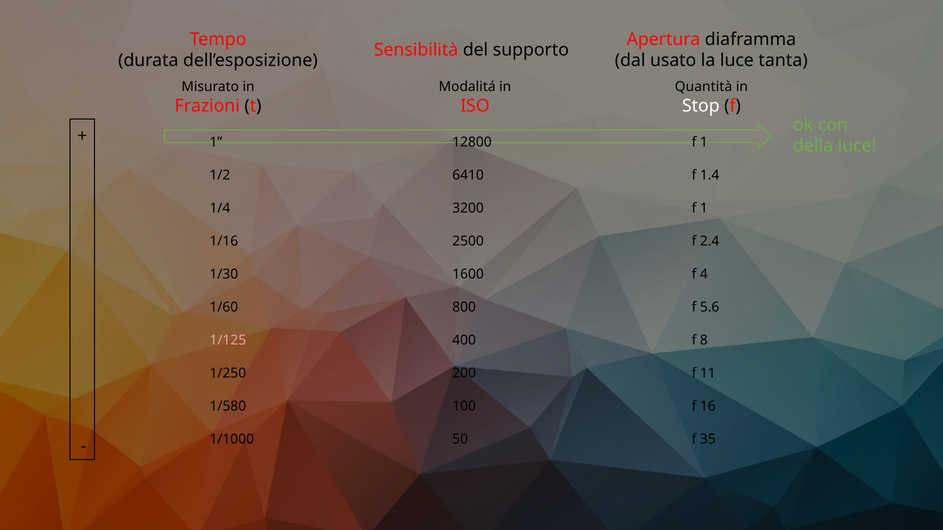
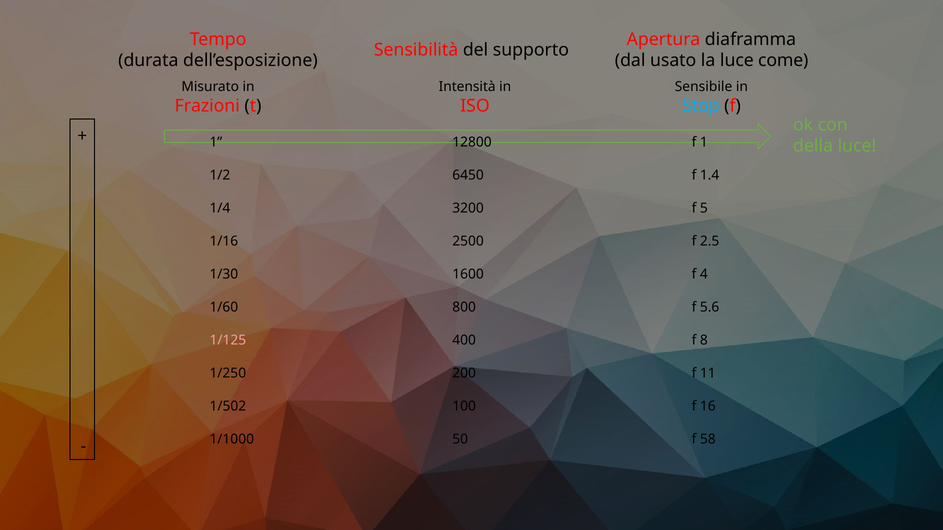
tanta: tanta -> come (783, 61)
Modalitá: Modalitá -> Intensità (467, 87)
Quantità: Quantità -> Sensibile (704, 87)
Stop colour: white -> light blue (701, 106)
6410: 6410 -> 6450 (468, 175)
1: 1 -> 5 (704, 208)
2.4: 2.4 -> 2.5 (710, 241)
1/580: 1/580 -> 1/502 (228, 406)
35: 35 -> 58 (708, 439)
